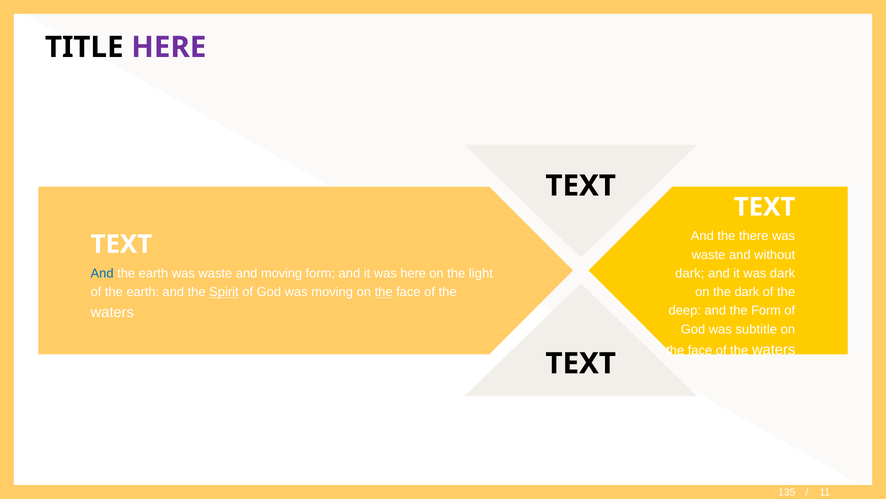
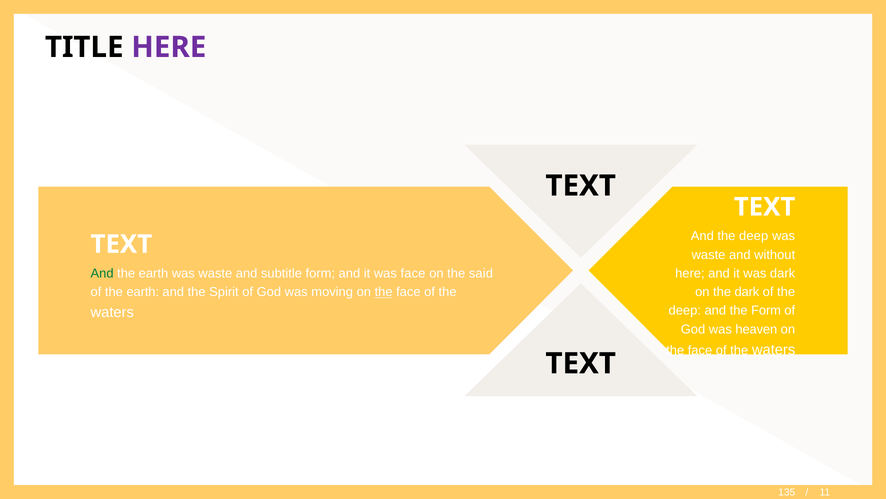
there: there -> deep (754, 236)
And colour: blue -> green (102, 273)
and moving: moving -> subtitle (282, 273)
was here: here -> face (413, 273)
light: light -> said (481, 273)
dark: dark -> here (690, 273)
Spirit underline: present -> none (224, 292)
subtitle: subtitle -> heaven (756, 329)
